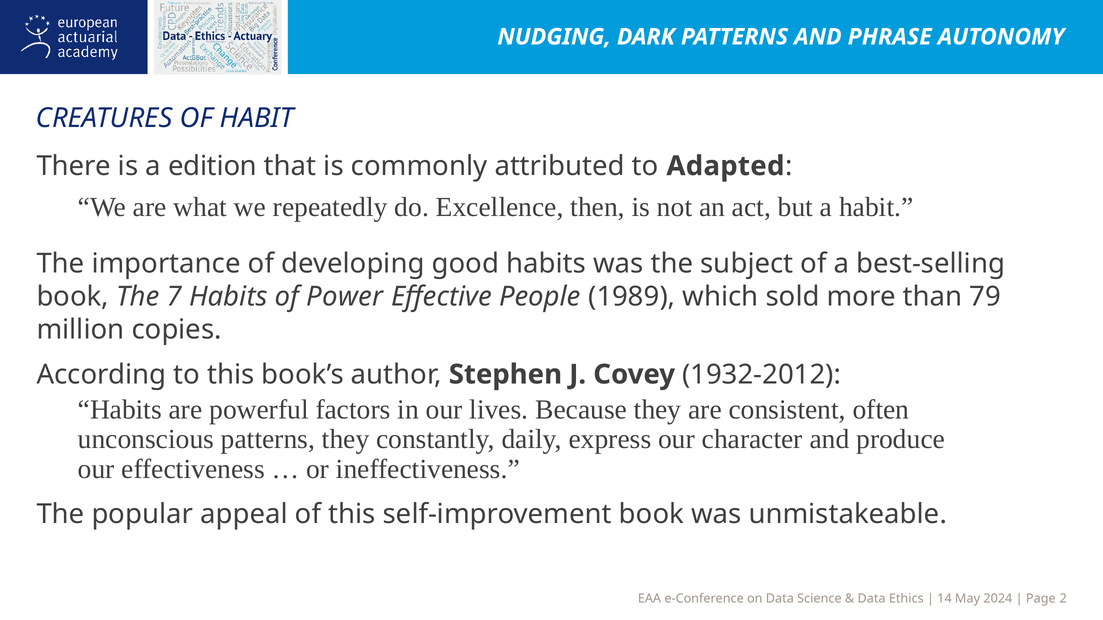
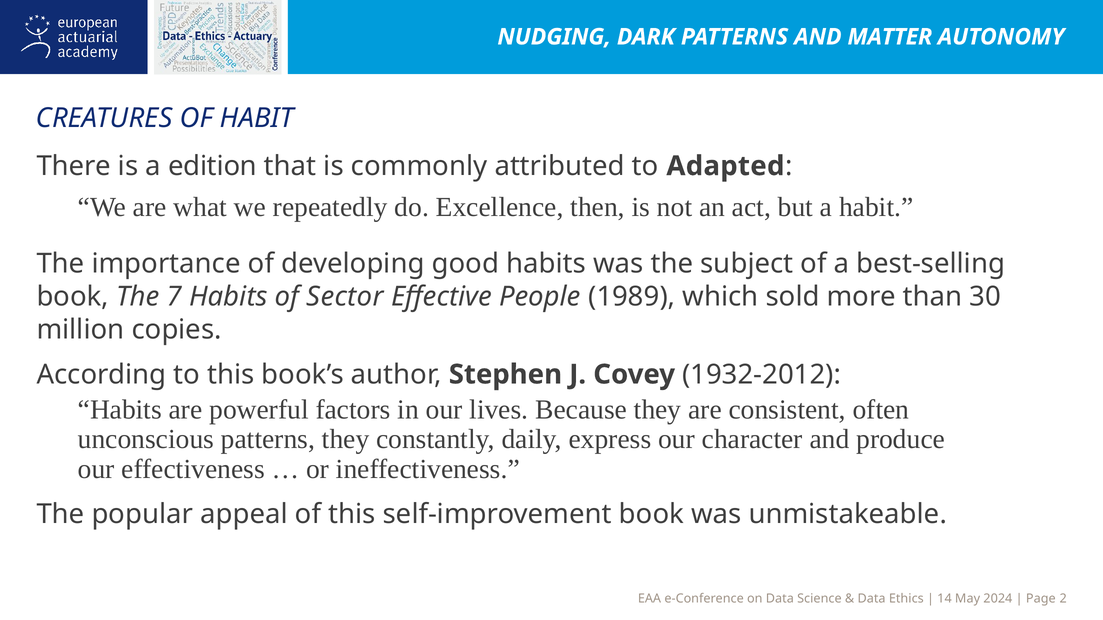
PHRASE: PHRASE -> MATTER (890, 37)
Power: Power -> Sector (345, 297)
79: 79 -> 30 (985, 297)
